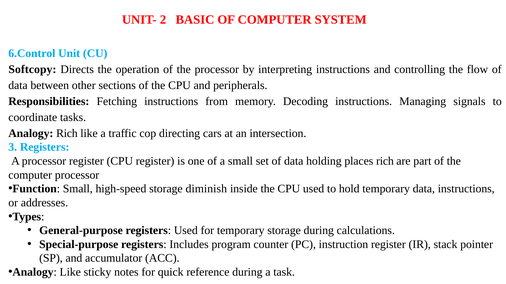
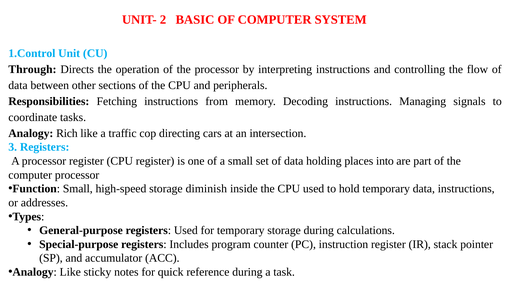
6.Control: 6.Control -> 1.Control (32, 54)
Softcopy: Softcopy -> Through (32, 70)
places rich: rich -> into (385, 161)
